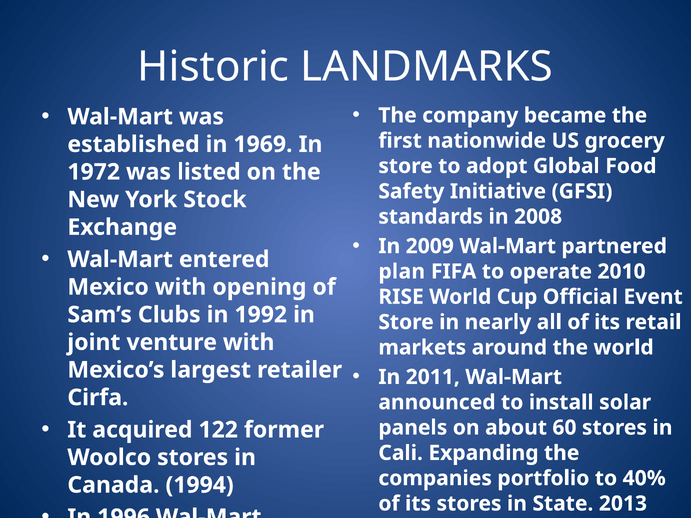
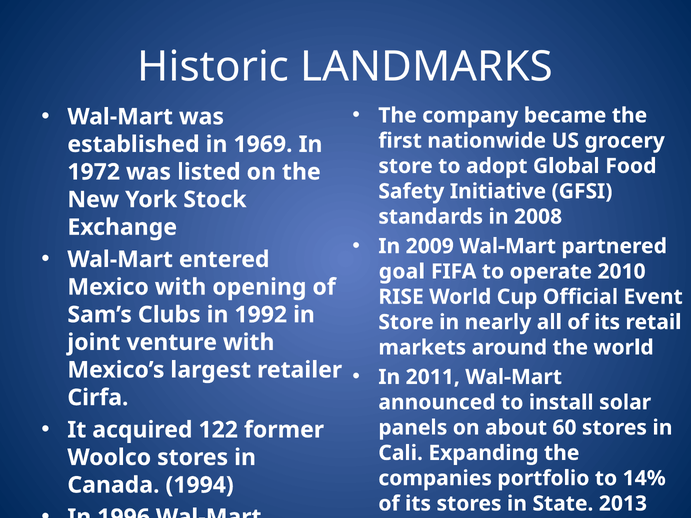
plan: plan -> goal (402, 272)
40%: 40% -> 14% (644, 479)
